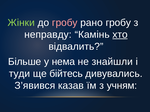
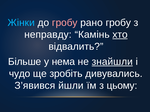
Жінки colour: light green -> light blue (21, 23)
знайшли underline: none -> present (112, 62)
туди: туди -> чудо (20, 74)
бійтесь: бійтесь -> зробіть (66, 74)
казав: казав -> йшли (71, 86)
учням: учням -> цьому (122, 86)
